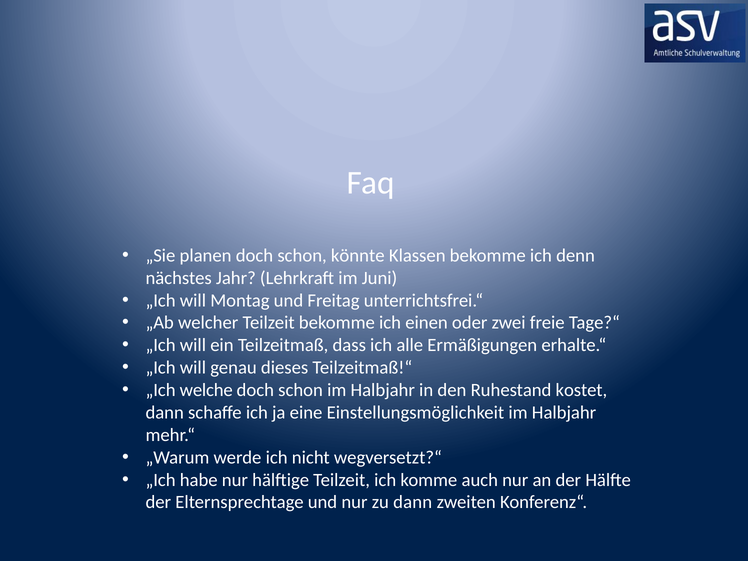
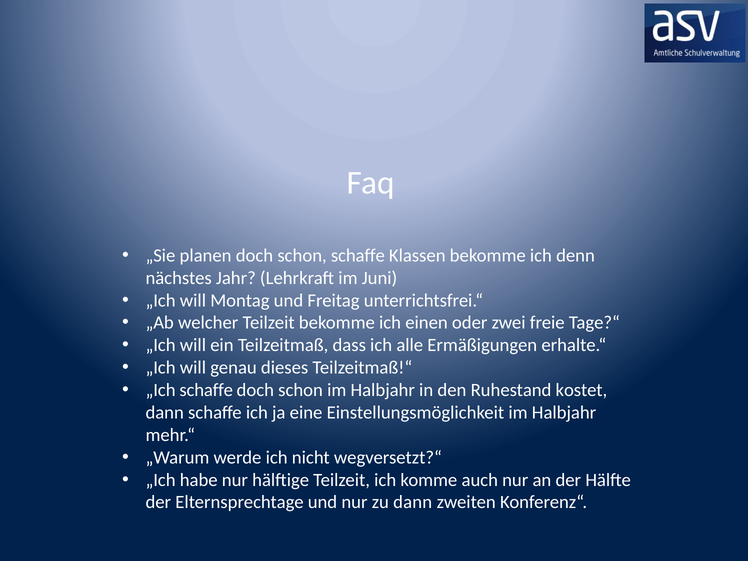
schon könnte: könnte -> schaffe (358, 255)
„Ich welche: welche -> schaffe (206, 390)
